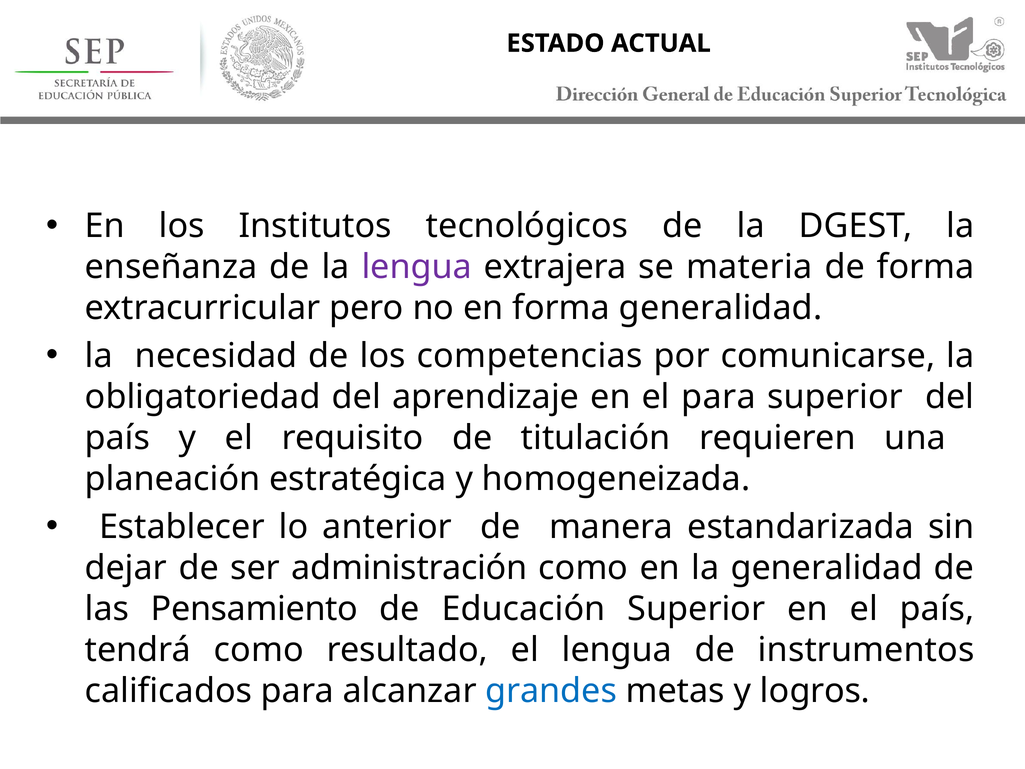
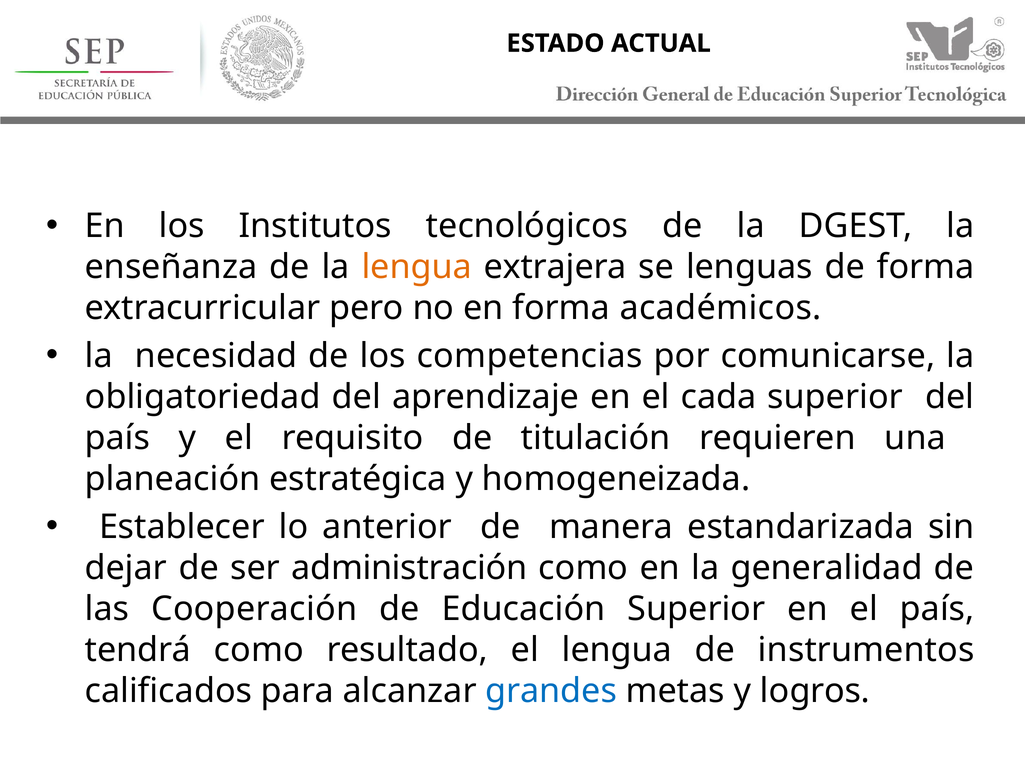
lengua colour: purple -> orange (417, 267)
materia: materia -> lenguas (749, 267)
forma generalidad: generalidad -> académicos (720, 308)
el para: para -> cada (719, 397)
Pensamiento: Pensamiento -> Cooperación (254, 609)
